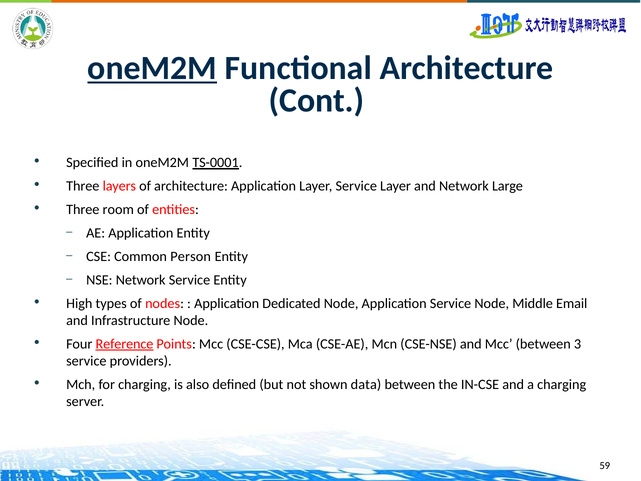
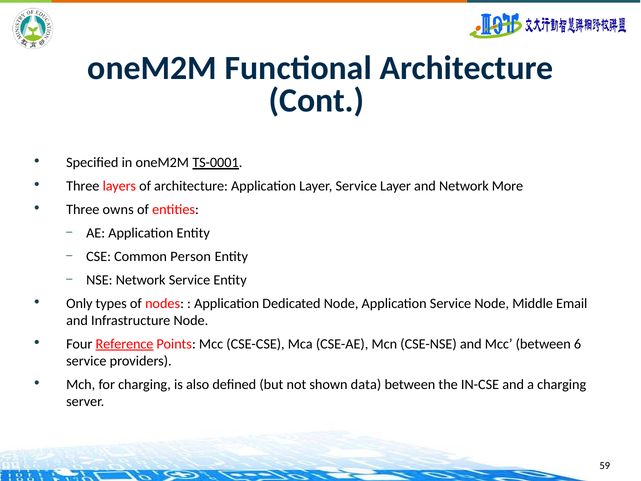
oneM2M underline: present -> none (152, 68)
Large: Large -> More (507, 186)
room: room -> owns (118, 209)
High: High -> Only (79, 303)
3: 3 -> 6 (578, 344)
